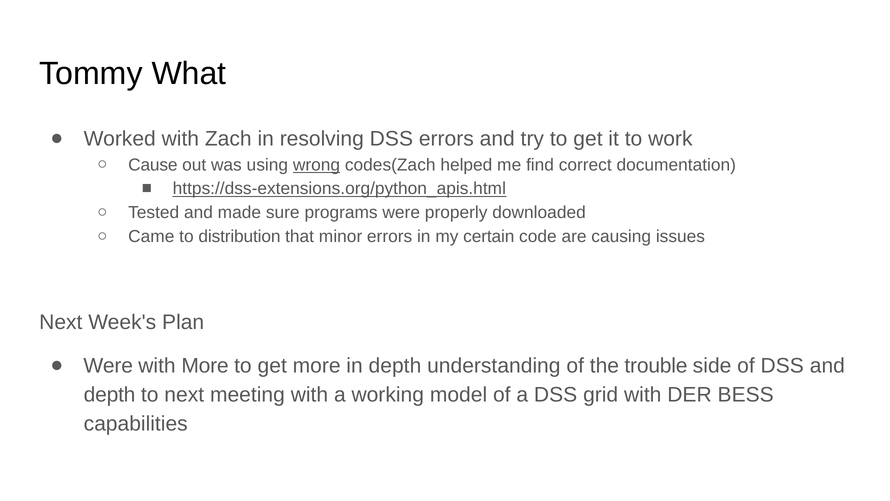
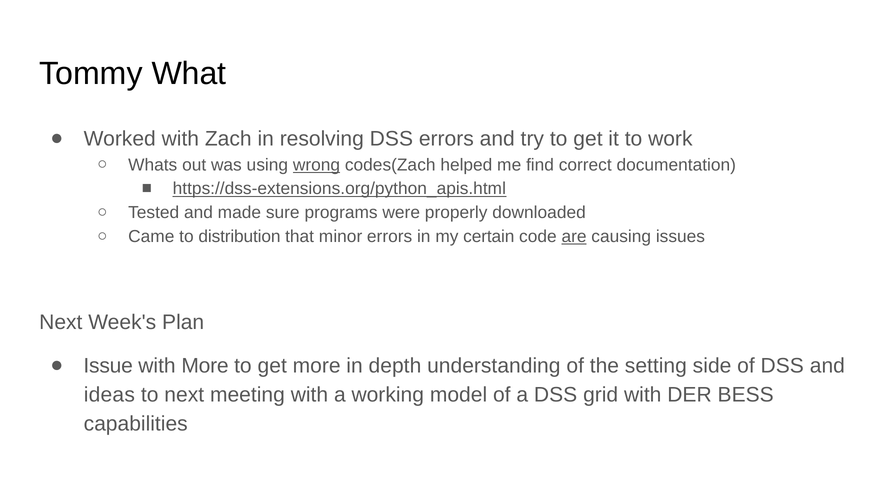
Cause: Cause -> Whats (153, 165)
are underline: none -> present (574, 236)
Were: Were -> Issue (108, 366)
trouble: trouble -> setting (656, 366)
depth: depth -> ideas (109, 395)
